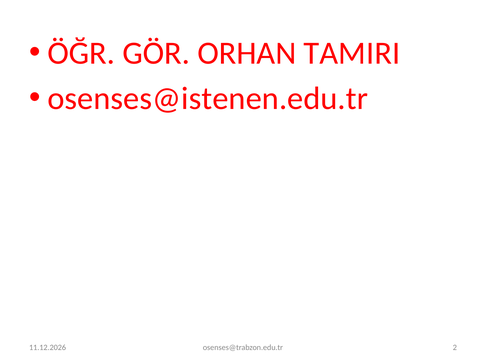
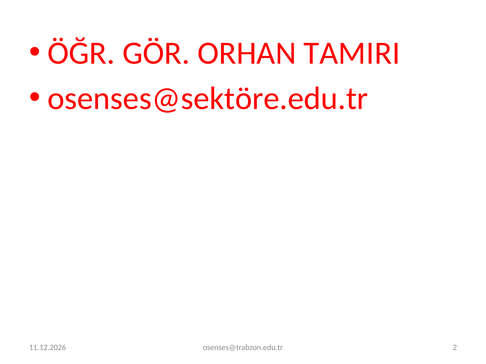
osenses@istenen.edu.tr: osenses@istenen.edu.tr -> osenses@sektöre.edu.tr (208, 99)
